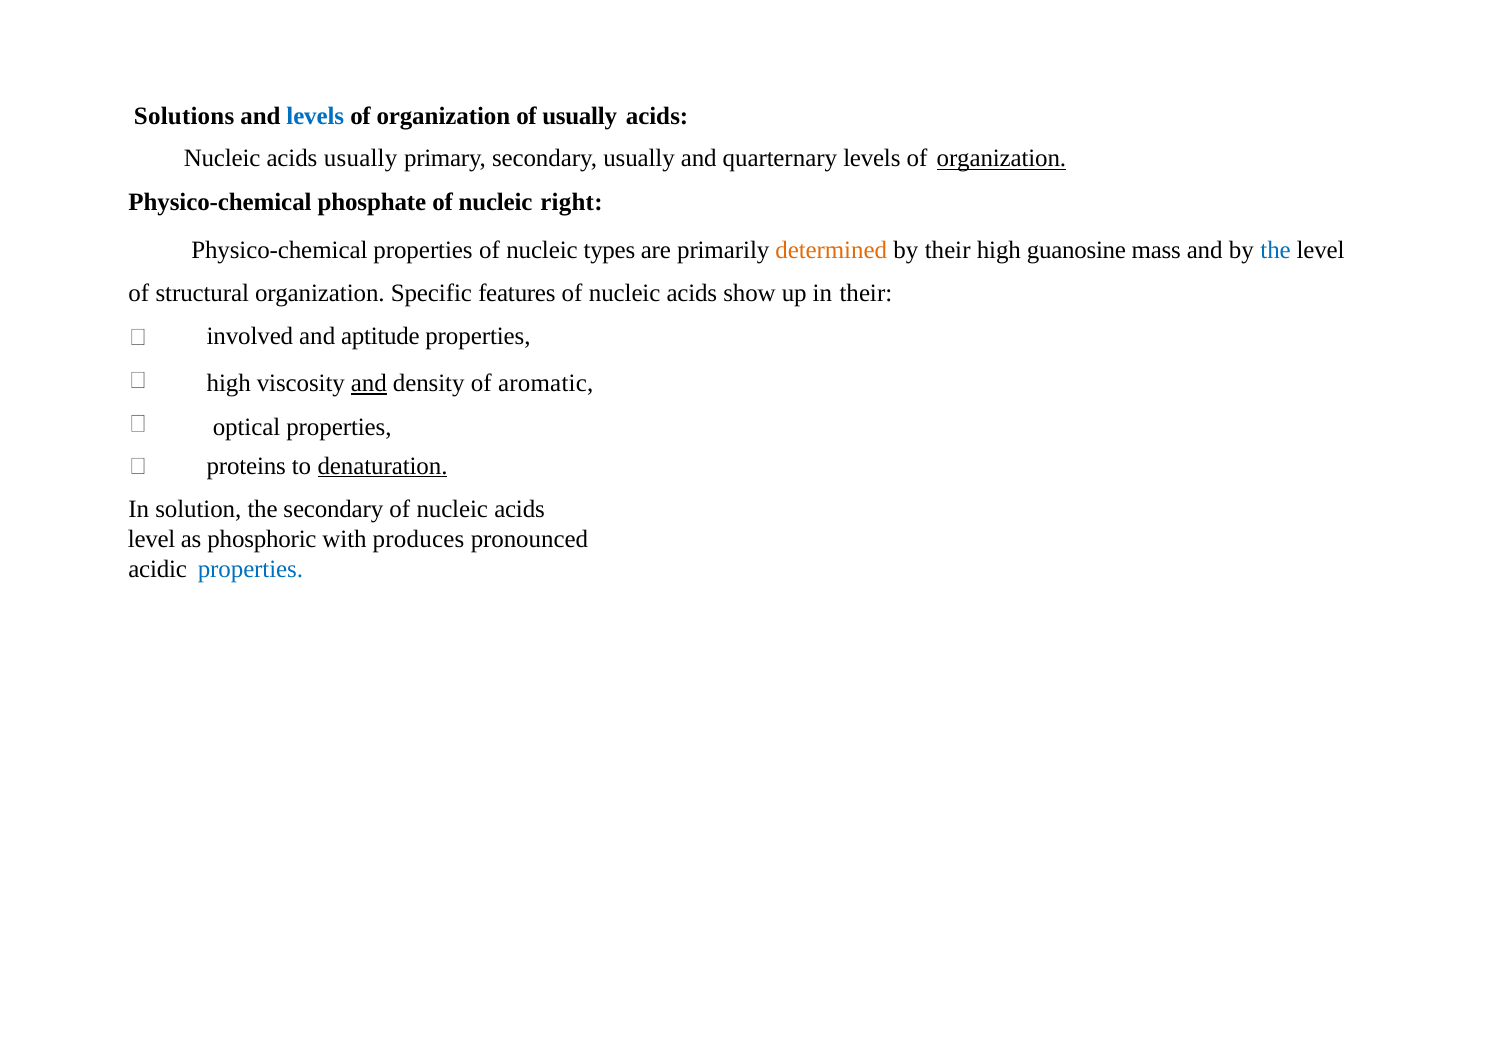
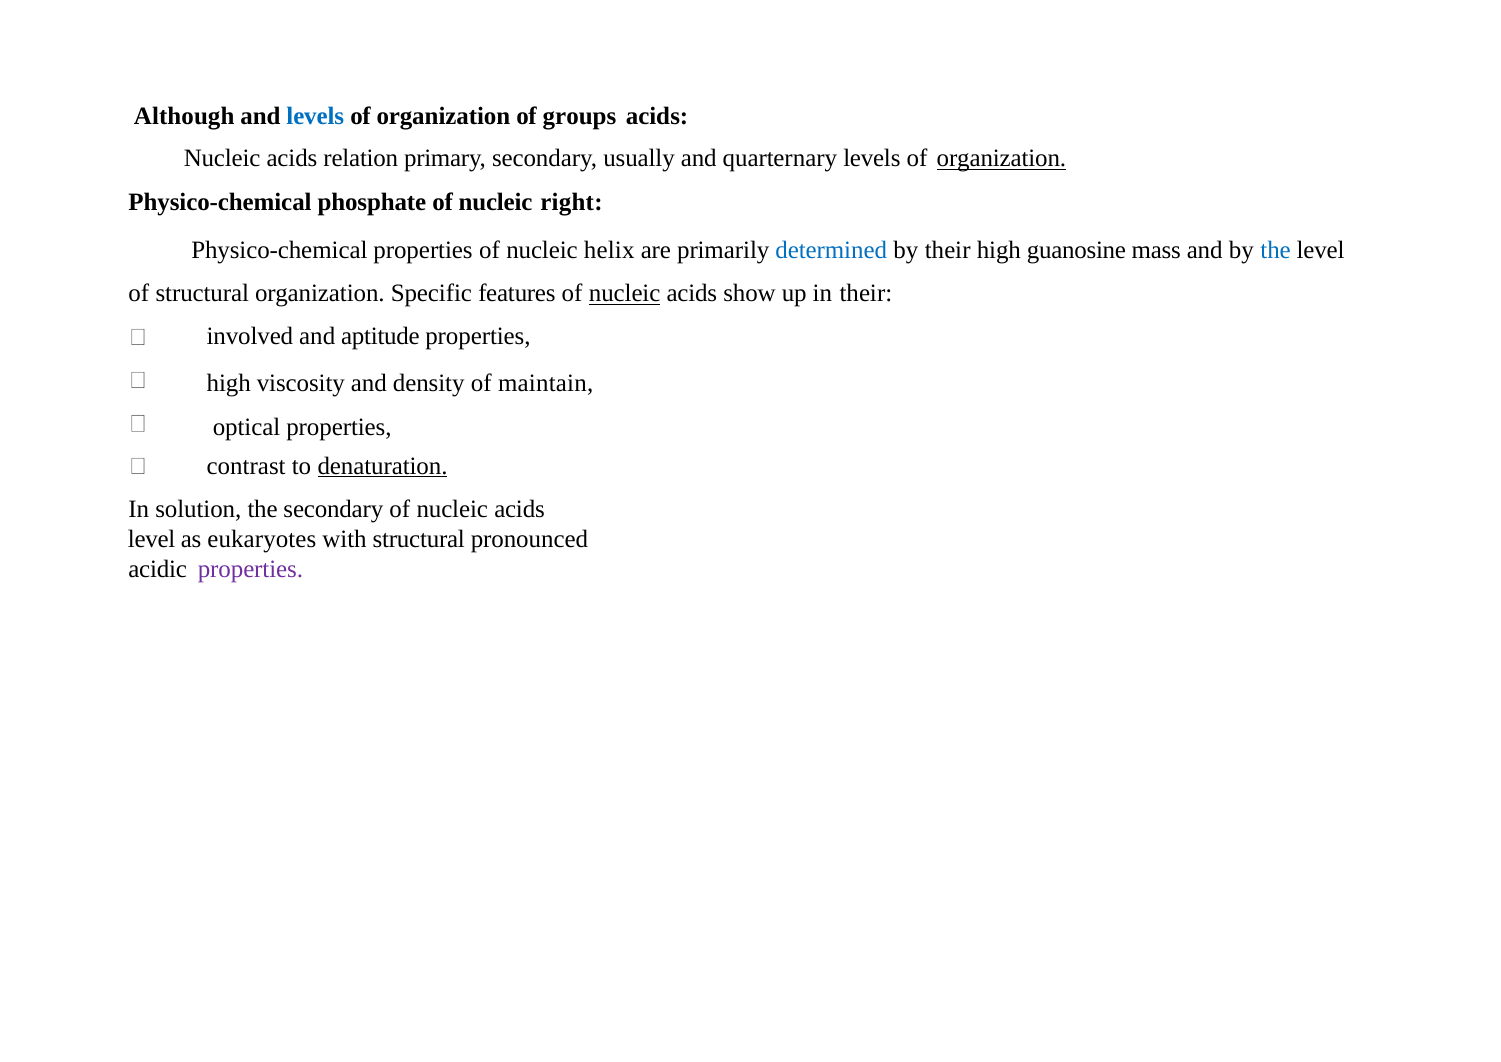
Solutions: Solutions -> Although (184, 116)
of usually: usually -> groups (579, 116)
acids usually: usually -> relation (361, 159)
types: types -> helix (609, 251)
determined colour: orange -> blue (831, 251)
nucleic underline: none -> present (625, 294)
and underline: present -> none (369, 383)
aromatic: aromatic -> maintain (546, 383)
proteins: proteins -> contrast (246, 466)
phosphoric: phosphoric -> eukaryotes (262, 539)
with produces: produces -> structural (419, 539)
properties colour: blue -> purple (250, 569)
